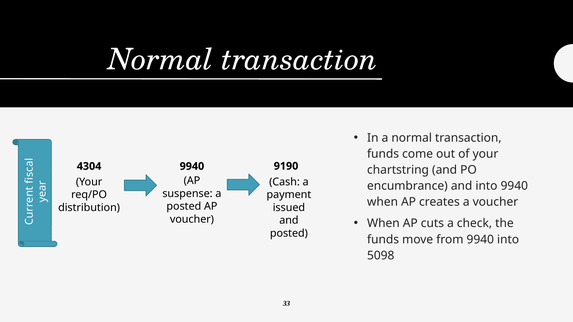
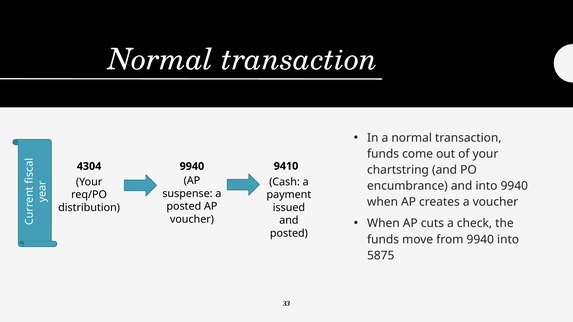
9190: 9190 -> 9410 (286, 166)
5098: 5098 -> 5875 (381, 256)
